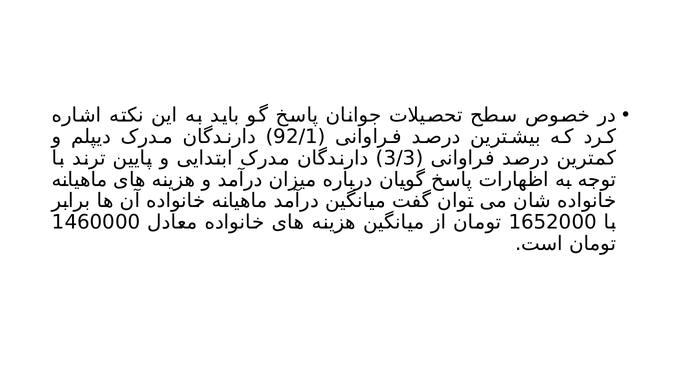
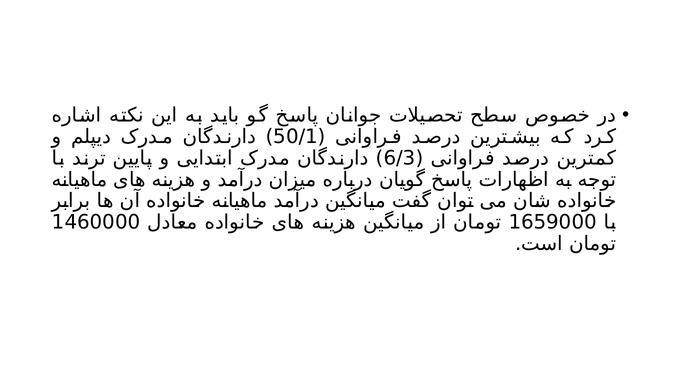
92/1: 92/1 -> 50/1 (296, 137)
3/3: 3/3 -> 6/3 (400, 158)
1652000: 1652000 -> 1659000 (553, 222)
